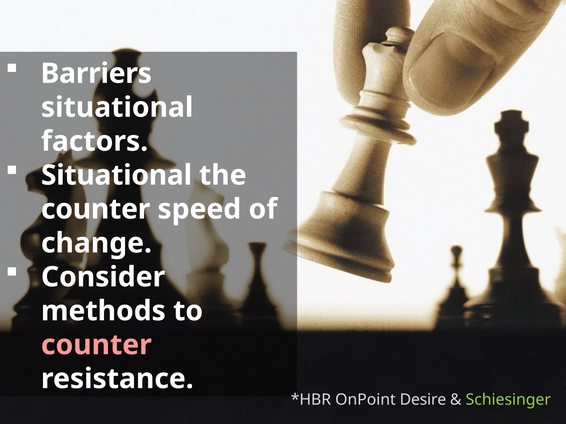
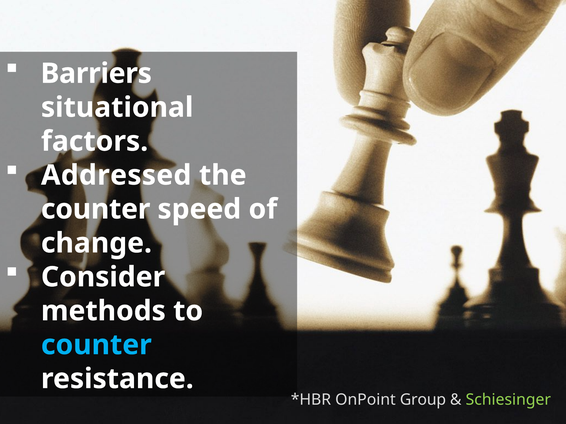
Situational: Situational -> Addressed (116, 175)
counter colour: pink -> light blue (96, 345)
Desire: Desire -> Group (423, 400)
